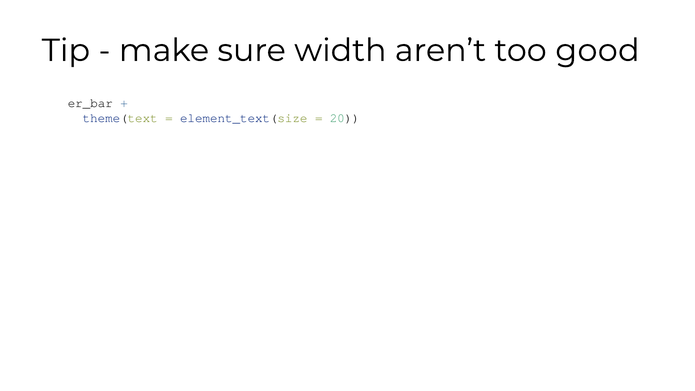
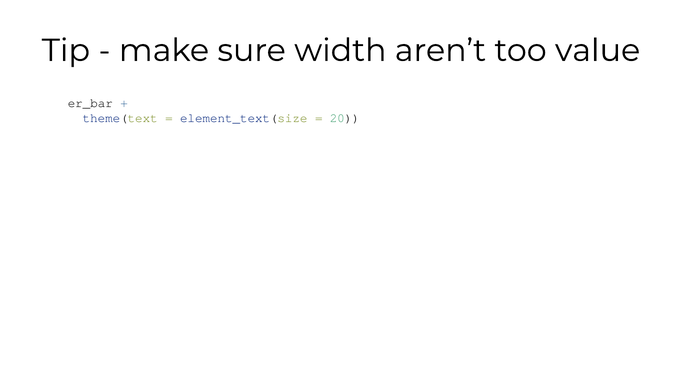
good: good -> value (598, 50)
